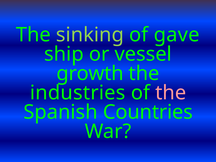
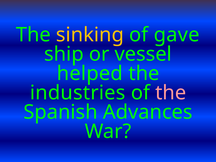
sinking colour: light green -> yellow (90, 35)
growth: growth -> helped (90, 73)
Countries: Countries -> Advances (148, 112)
